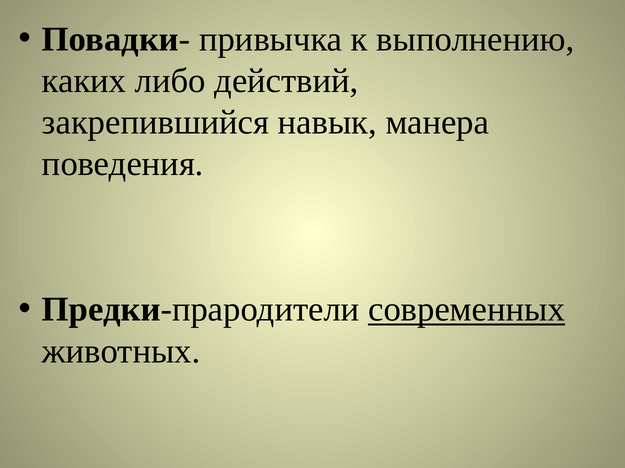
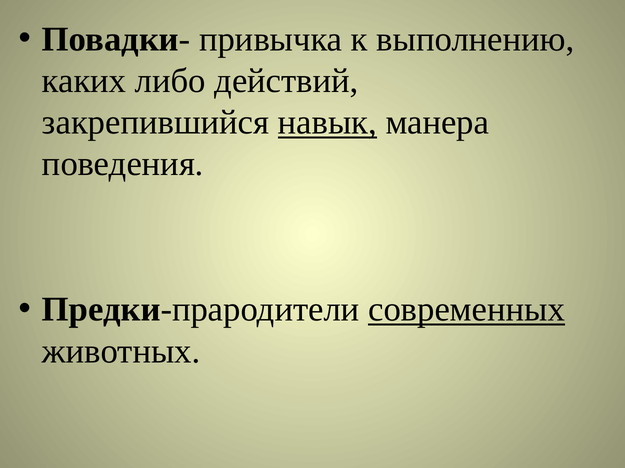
навык underline: none -> present (327, 123)
